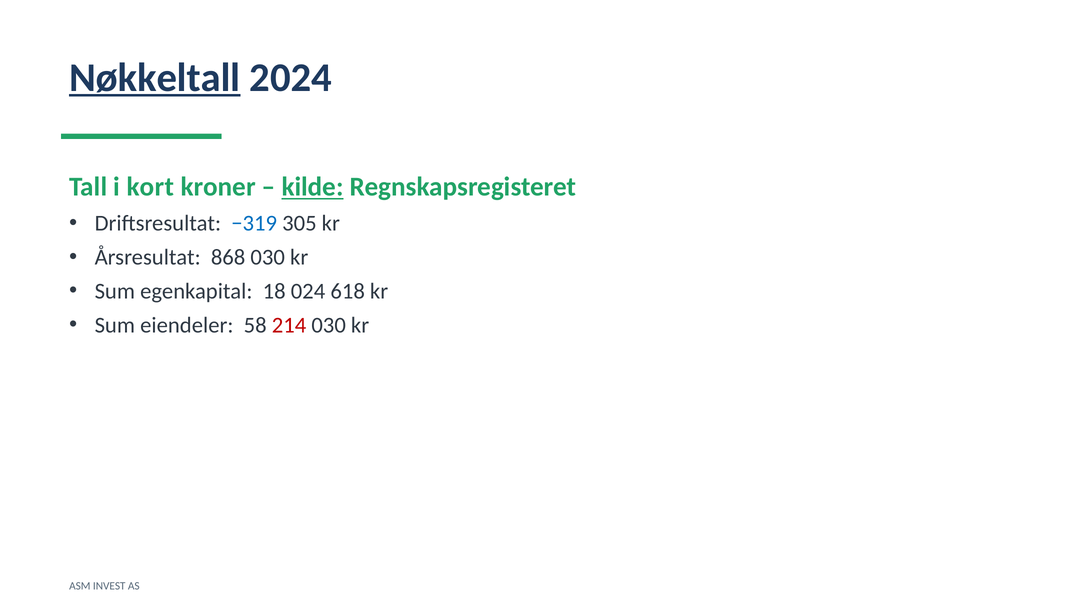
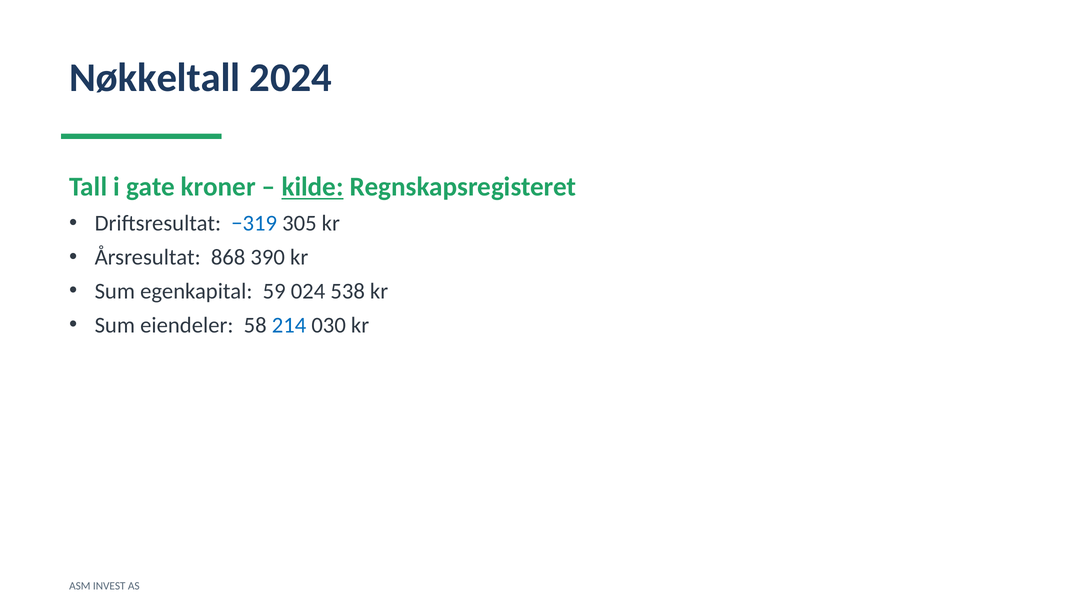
Nøkkeltall underline: present -> none (155, 78)
kort: kort -> gate (151, 187)
868 030: 030 -> 390 (268, 258)
18: 18 -> 59 (274, 291)
618: 618 -> 538 (348, 291)
214 colour: red -> blue (289, 325)
